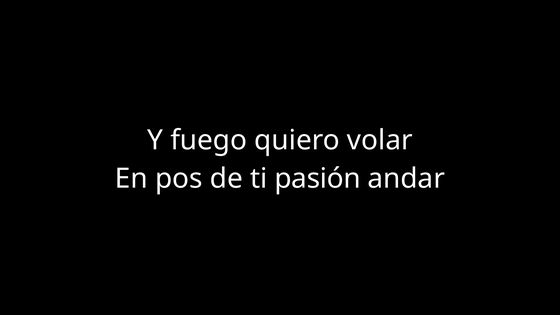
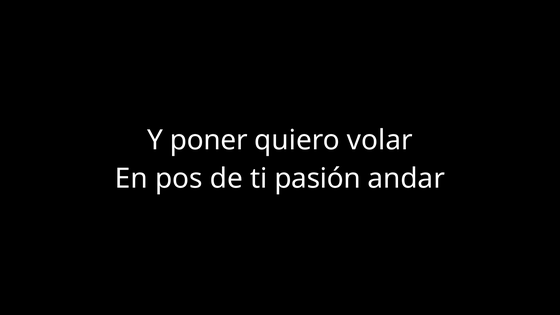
fuego: fuego -> poner (209, 140)
